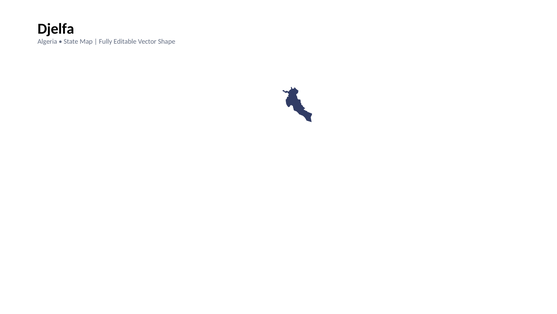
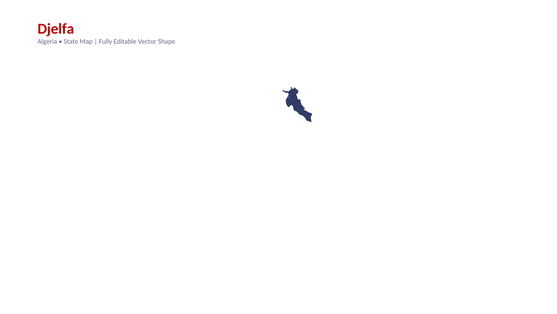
Djelfa colour: black -> red (56, 29)
